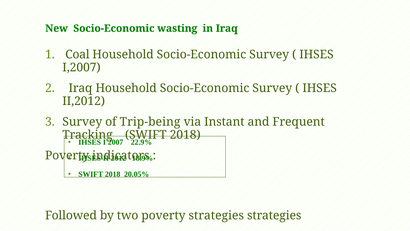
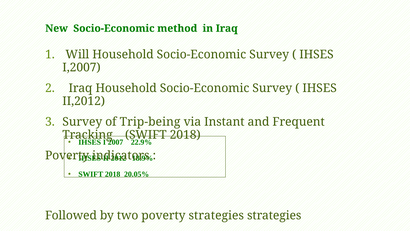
wasting: wasting -> method (177, 28)
Coal: Coal -> Will (77, 55)
